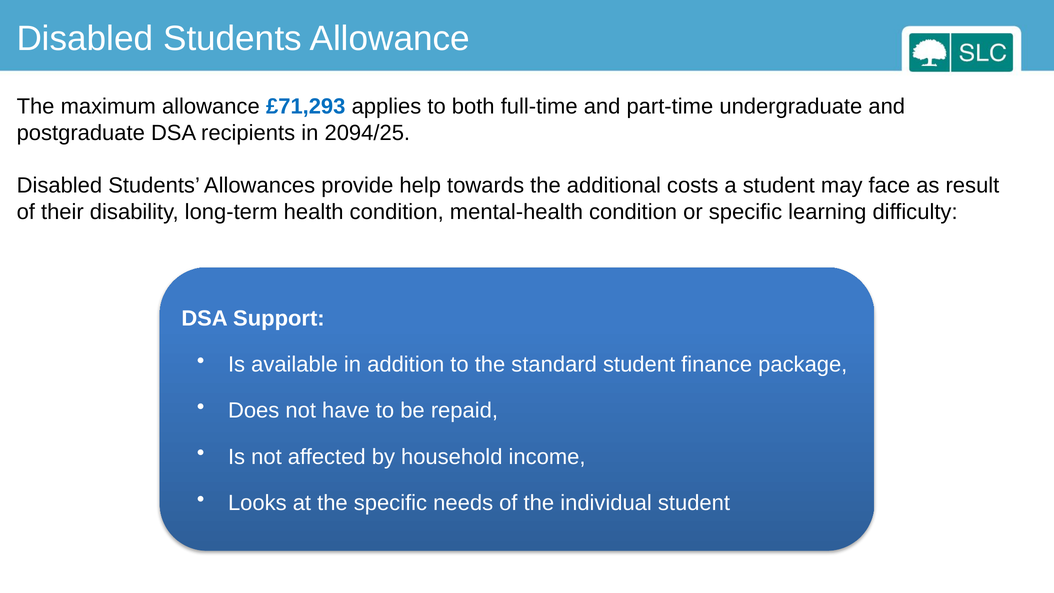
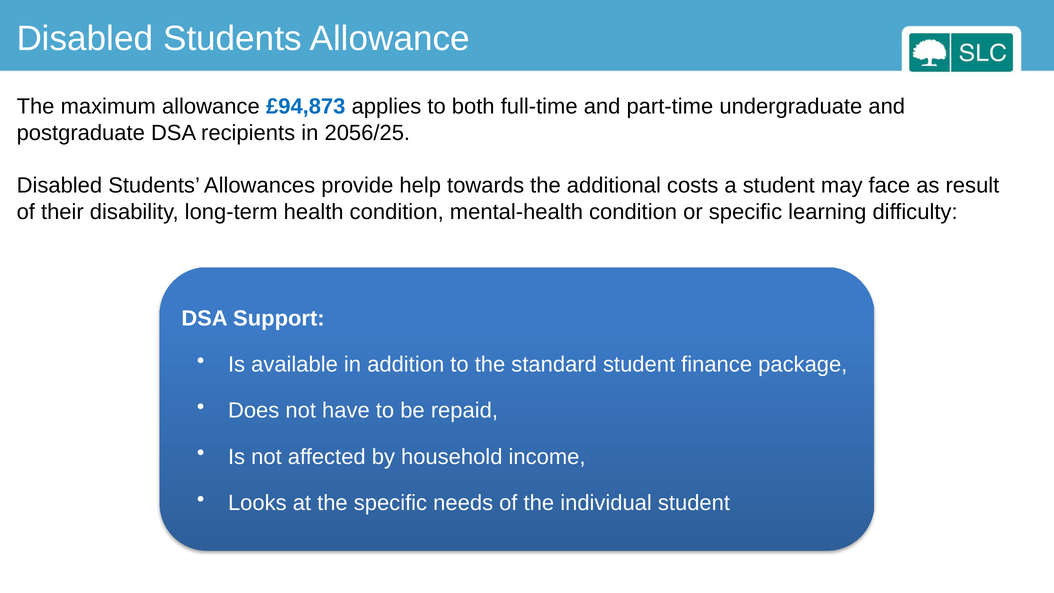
£71,293: £71,293 -> £94,873 (306, 107)
2094/25: 2094/25 -> 2056/25 (367, 133)
